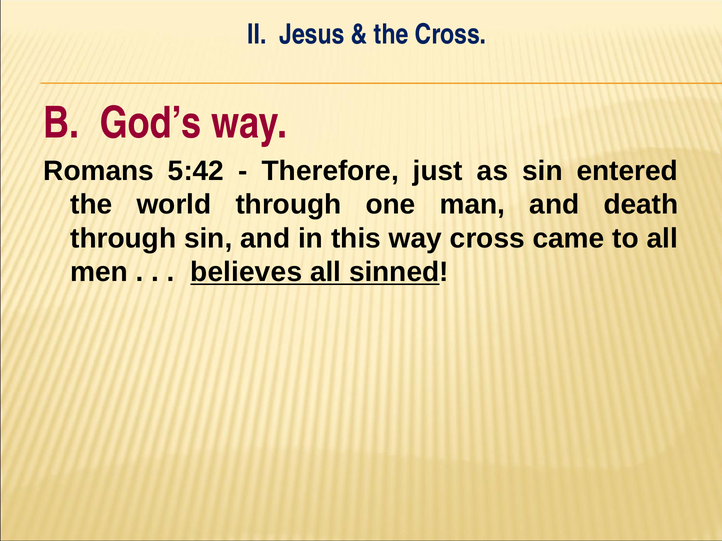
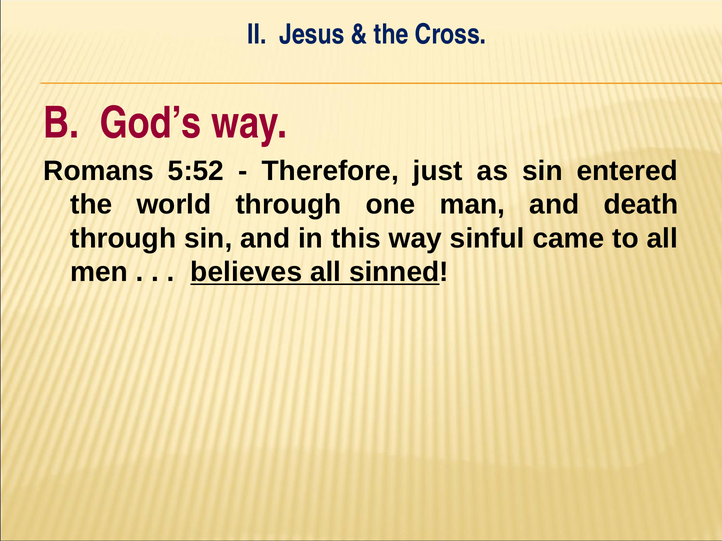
5:42: 5:42 -> 5:52 (196, 171)
way cross: cross -> sinful (487, 239)
